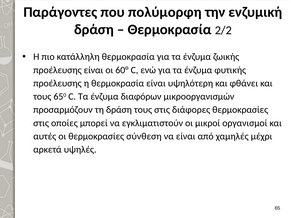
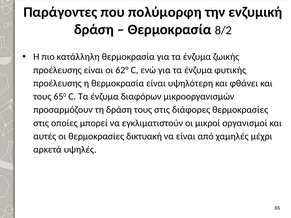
2/2: 2/2 -> 8/2 (223, 30)
60°: 60° -> 62° (122, 70)
σύνθεση: σύνθεση -> δικτυακή (144, 136)
